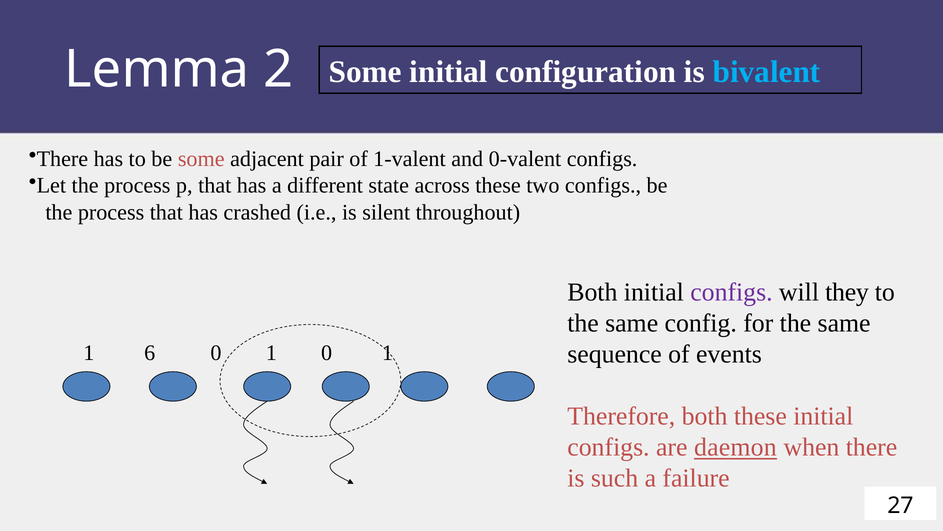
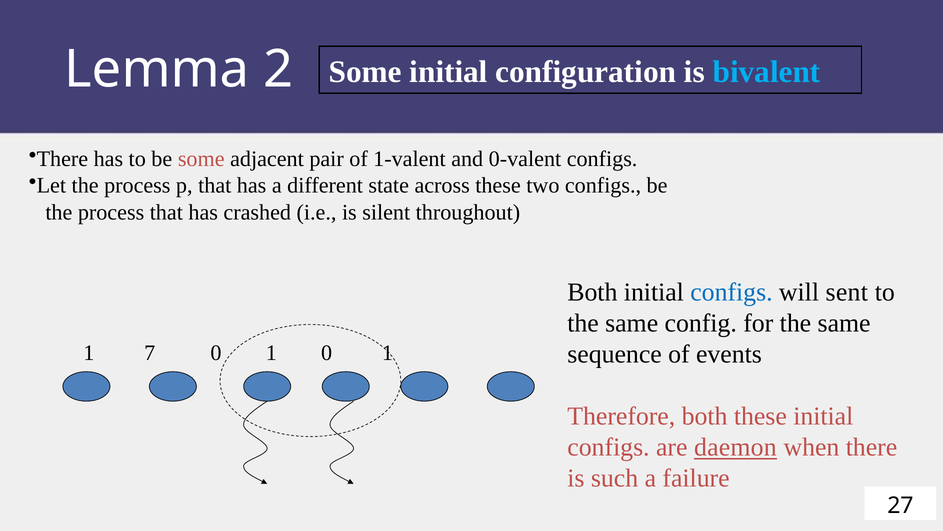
configs colour: purple -> blue (731, 293)
they: they -> sent (847, 293)
6: 6 -> 7 (150, 353)
